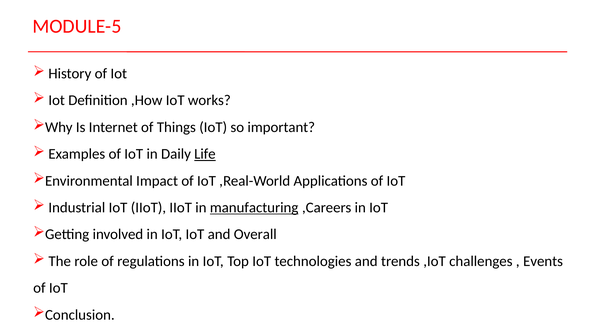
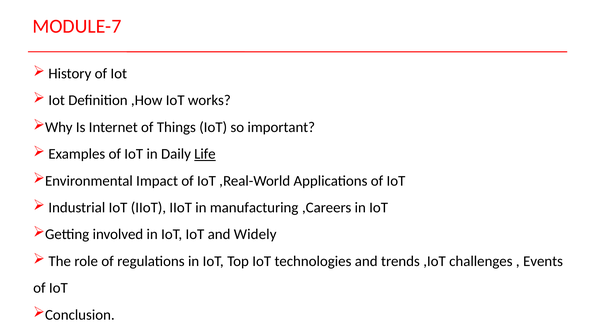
MODULE-5: MODULE-5 -> MODULE-7 (77, 26)
manufacturing underline: present -> none (254, 207)
Overall: Overall -> Widely (255, 234)
